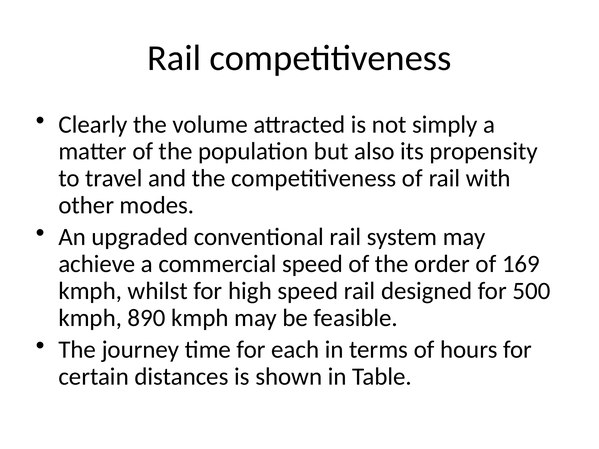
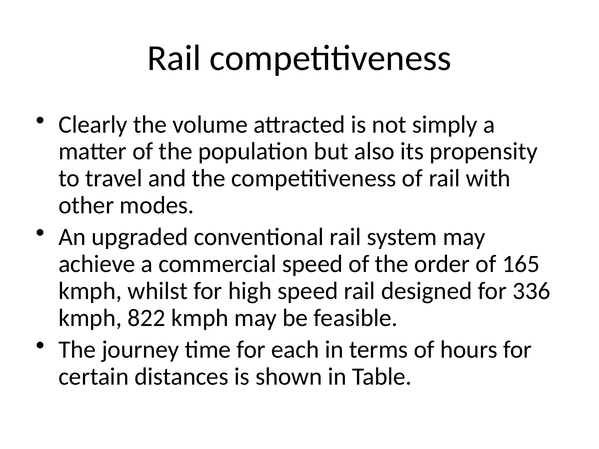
169: 169 -> 165 (521, 264)
500: 500 -> 336 (531, 291)
890: 890 -> 822 (147, 318)
